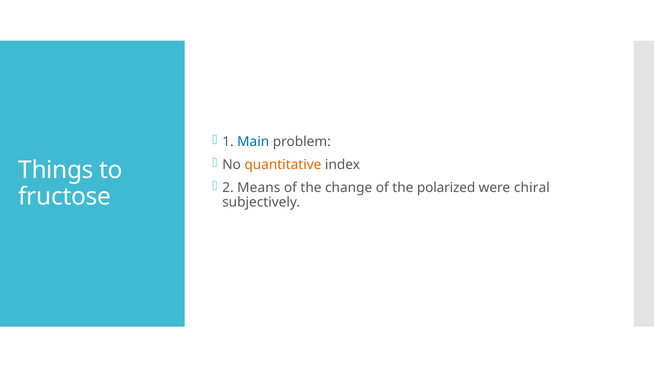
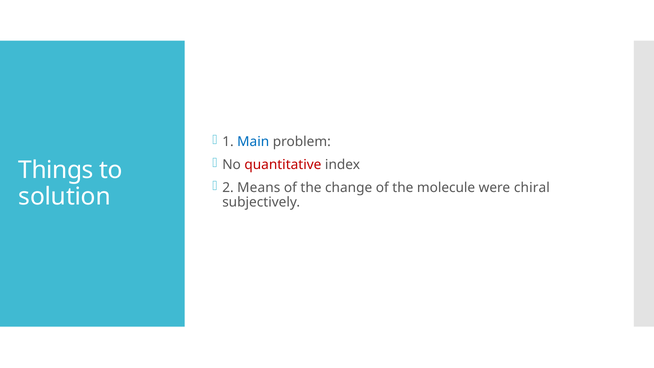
quantitative colour: orange -> red (283, 165)
polarized: polarized -> molecule (446, 188)
fructose: fructose -> solution (65, 197)
